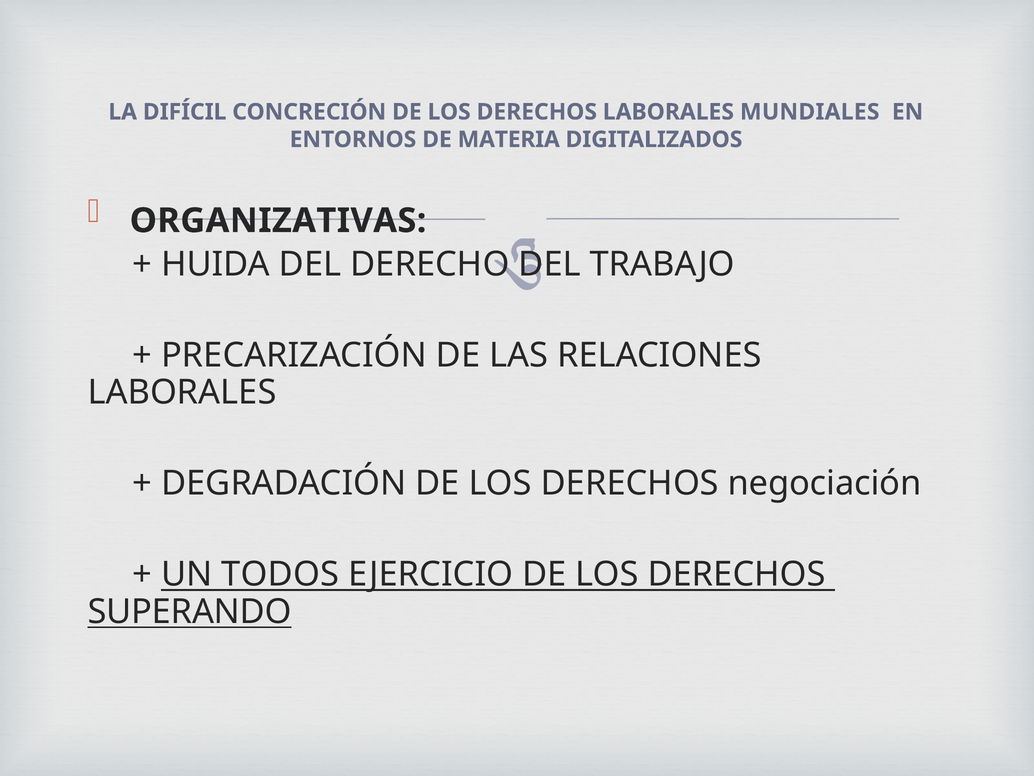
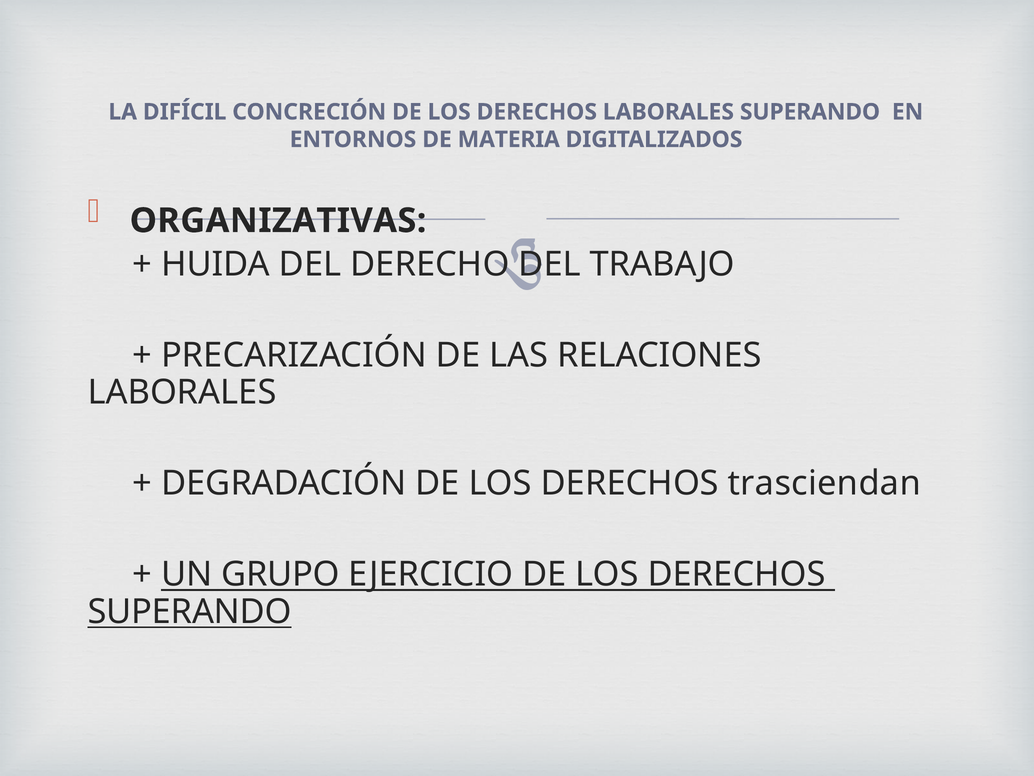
LABORALES MUNDIALES: MUNDIALES -> SUPERANDO (810, 112)
negociación: negociación -> trasciendan (824, 483)
TODOS: TODOS -> GRUPO (280, 574)
